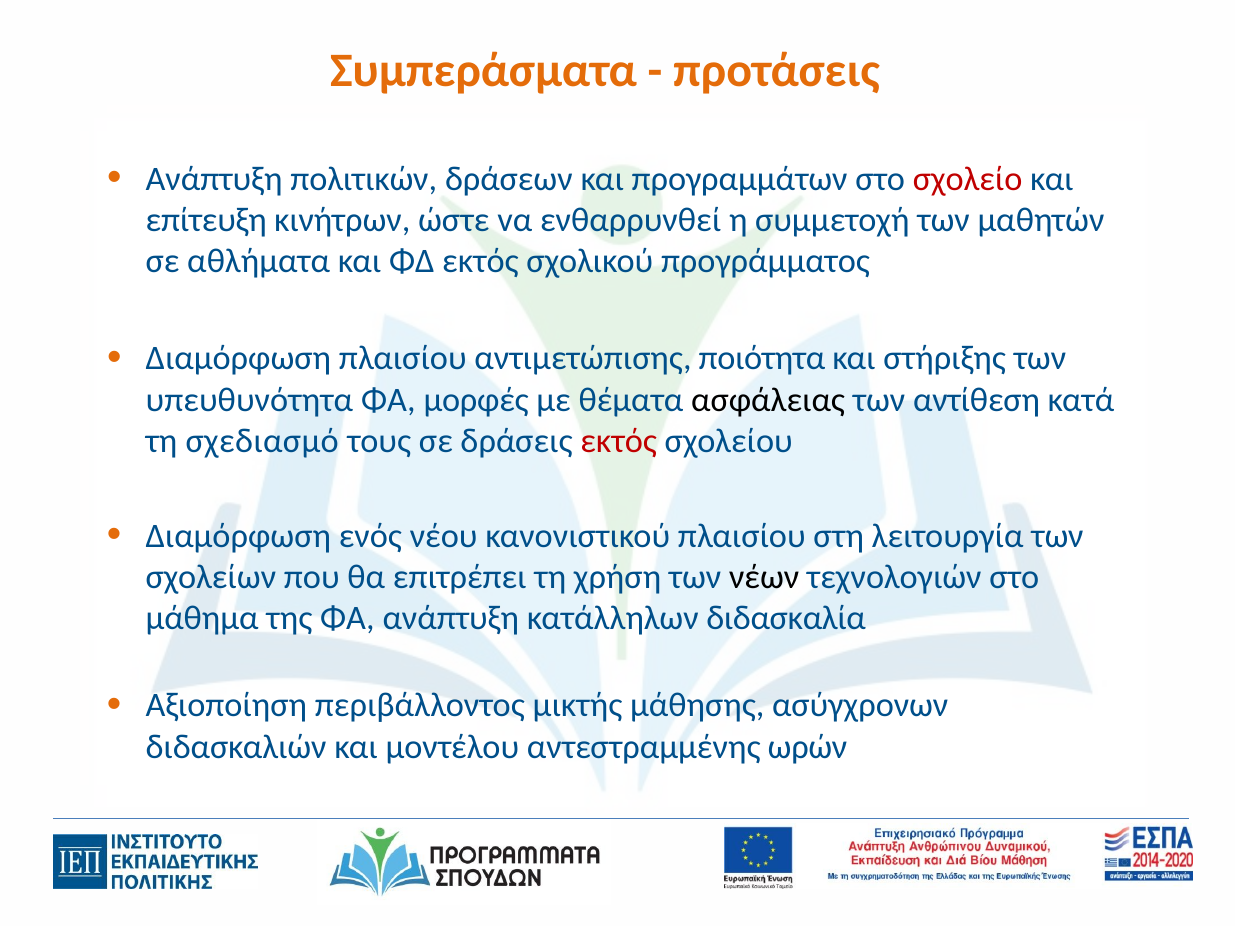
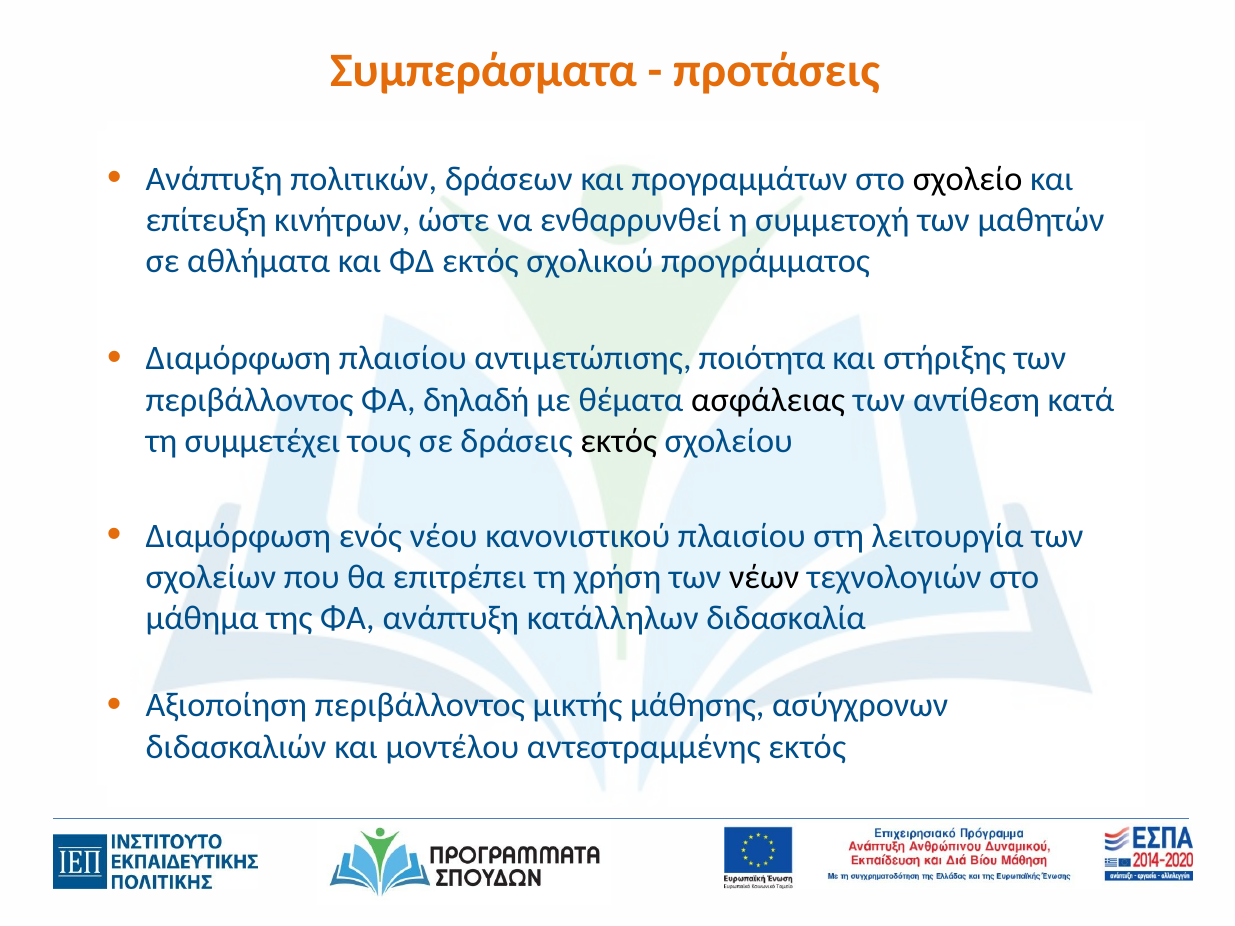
σχολείο colour: red -> black (968, 179)
υπευθυνότητα: υπευθυνότητα -> περιβάλλοντος (250, 400)
μορφές: μορφές -> δηλαδή (476, 400)
σχεδιασμό: σχεδιασμό -> συμμετέχει (263, 441)
εκτός colour: red -> black (619, 441)
αντεστραμμένης ωρών: ωρών -> εκτός (807, 747)
